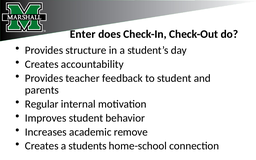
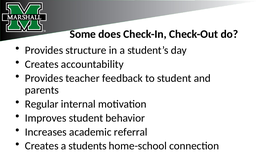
Enter: Enter -> Some (83, 34)
remove: remove -> referral (131, 132)
